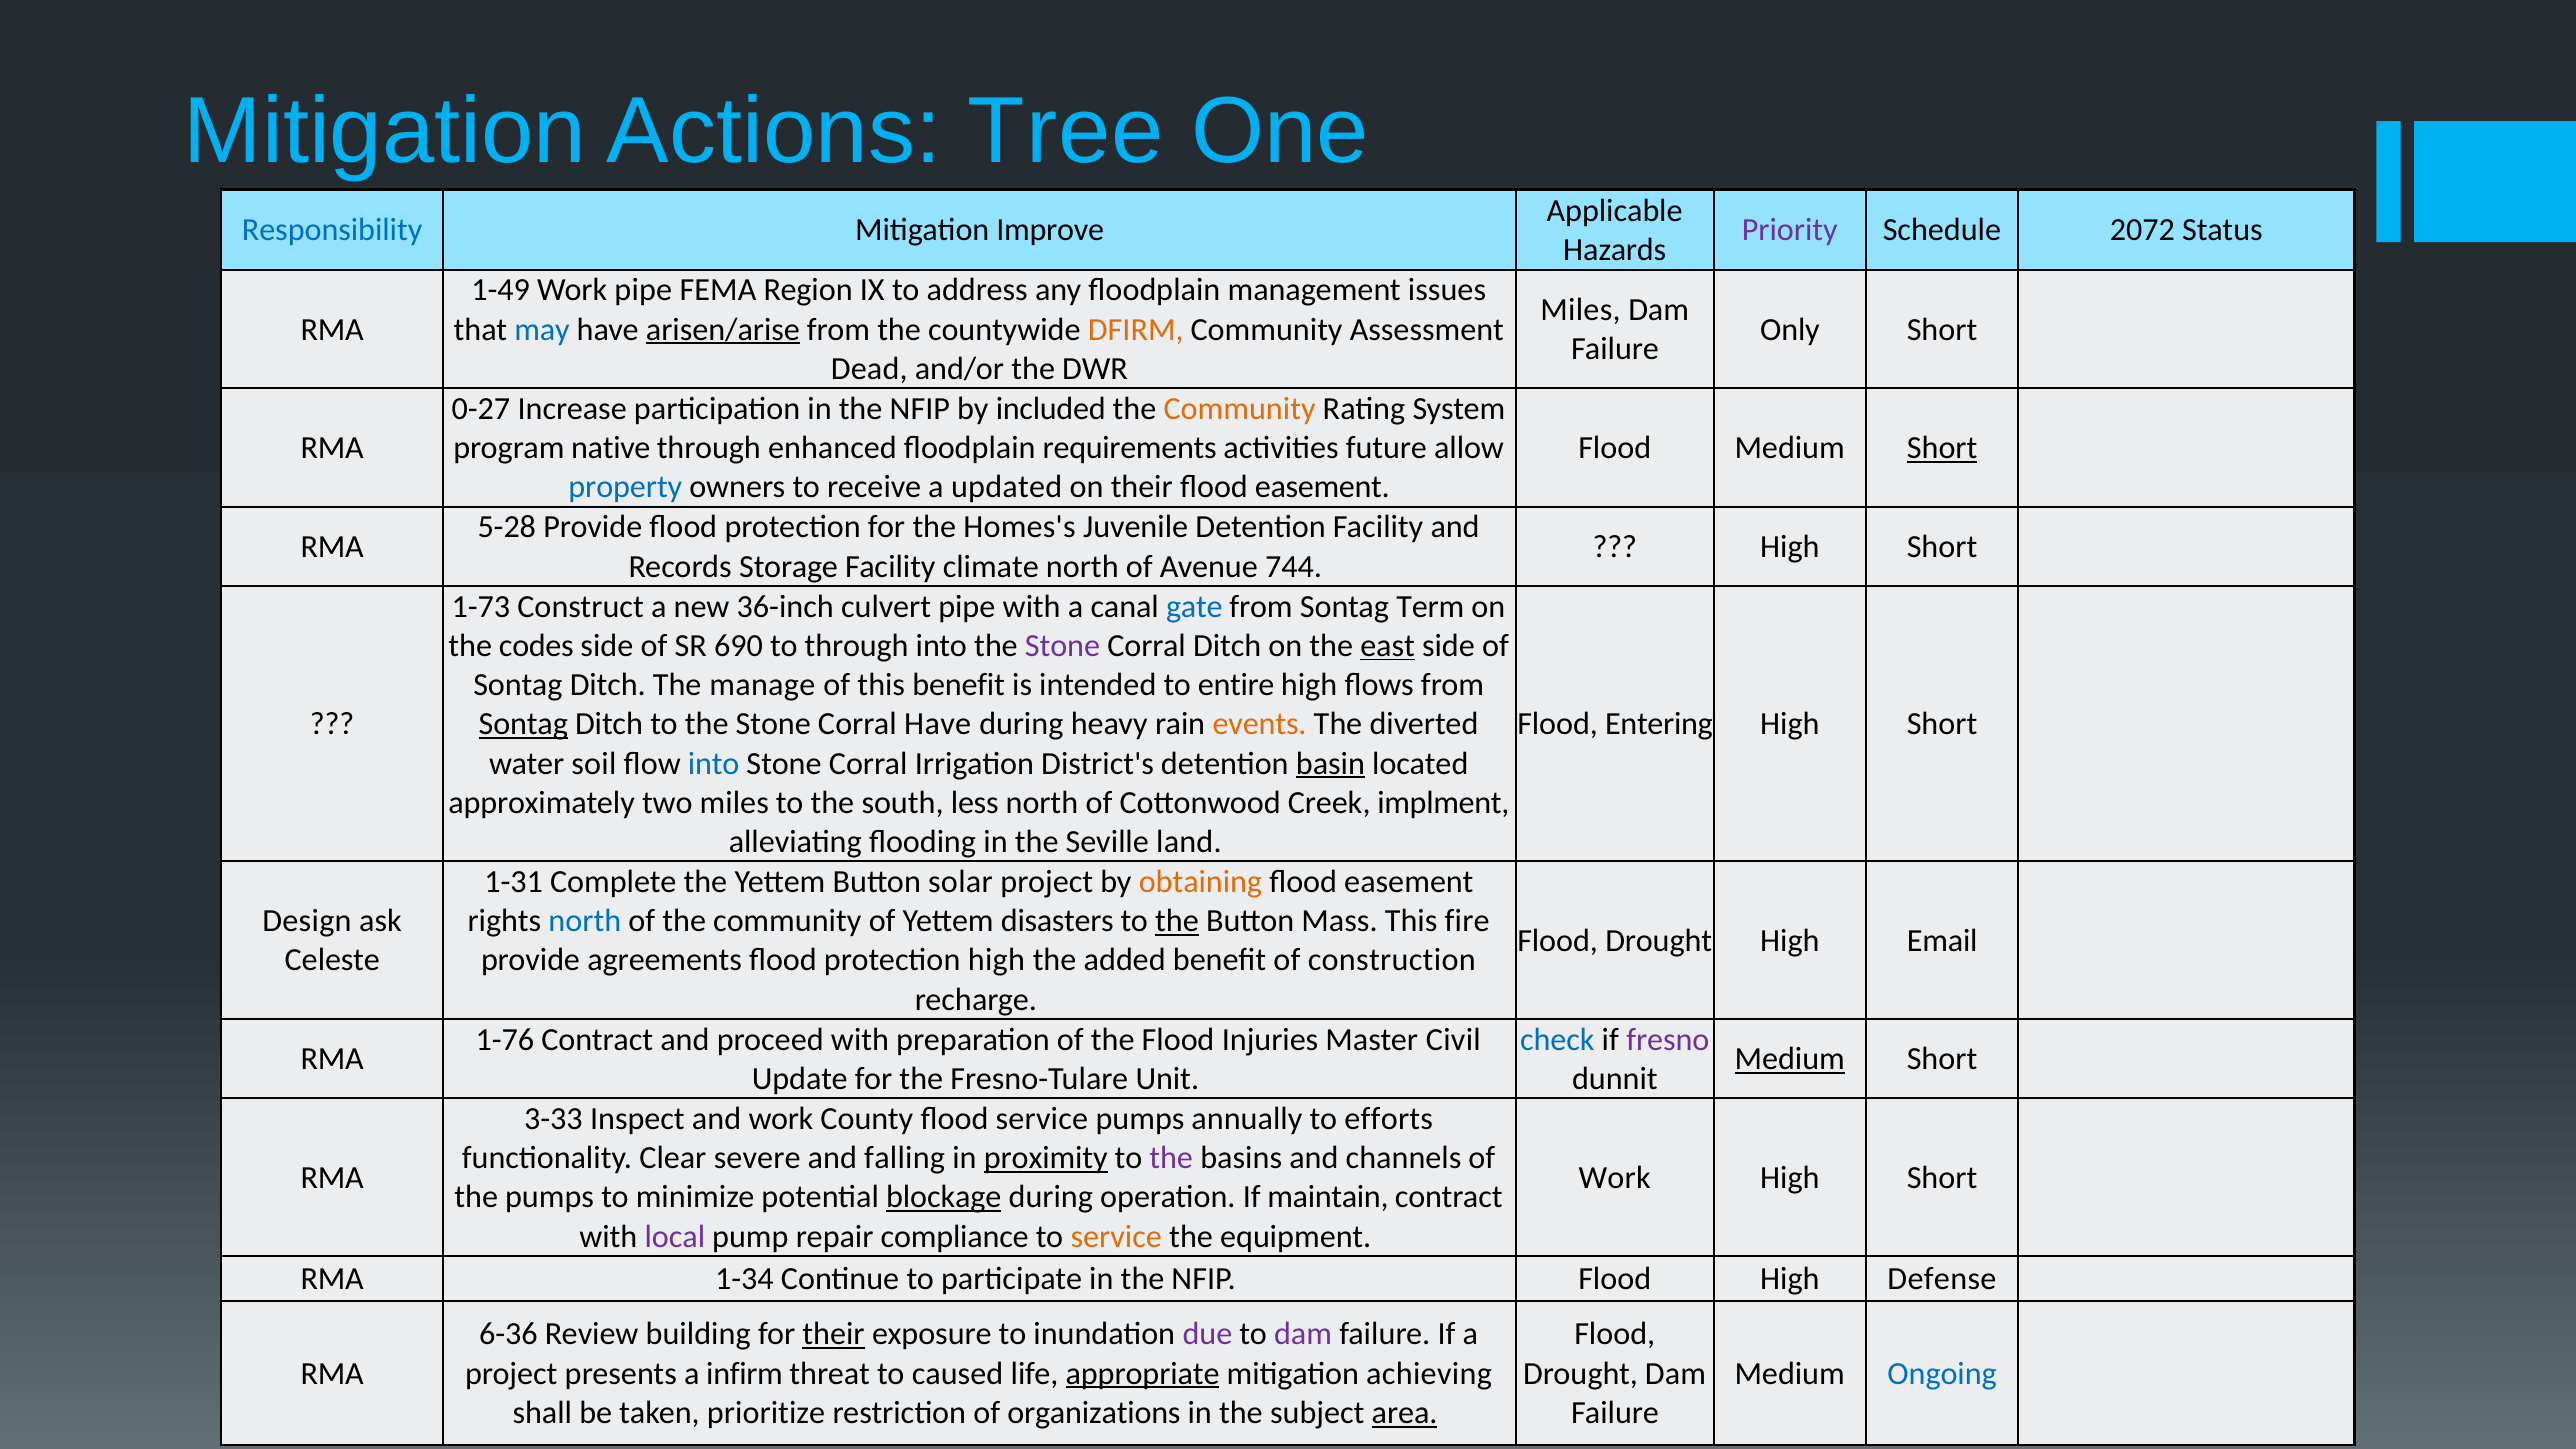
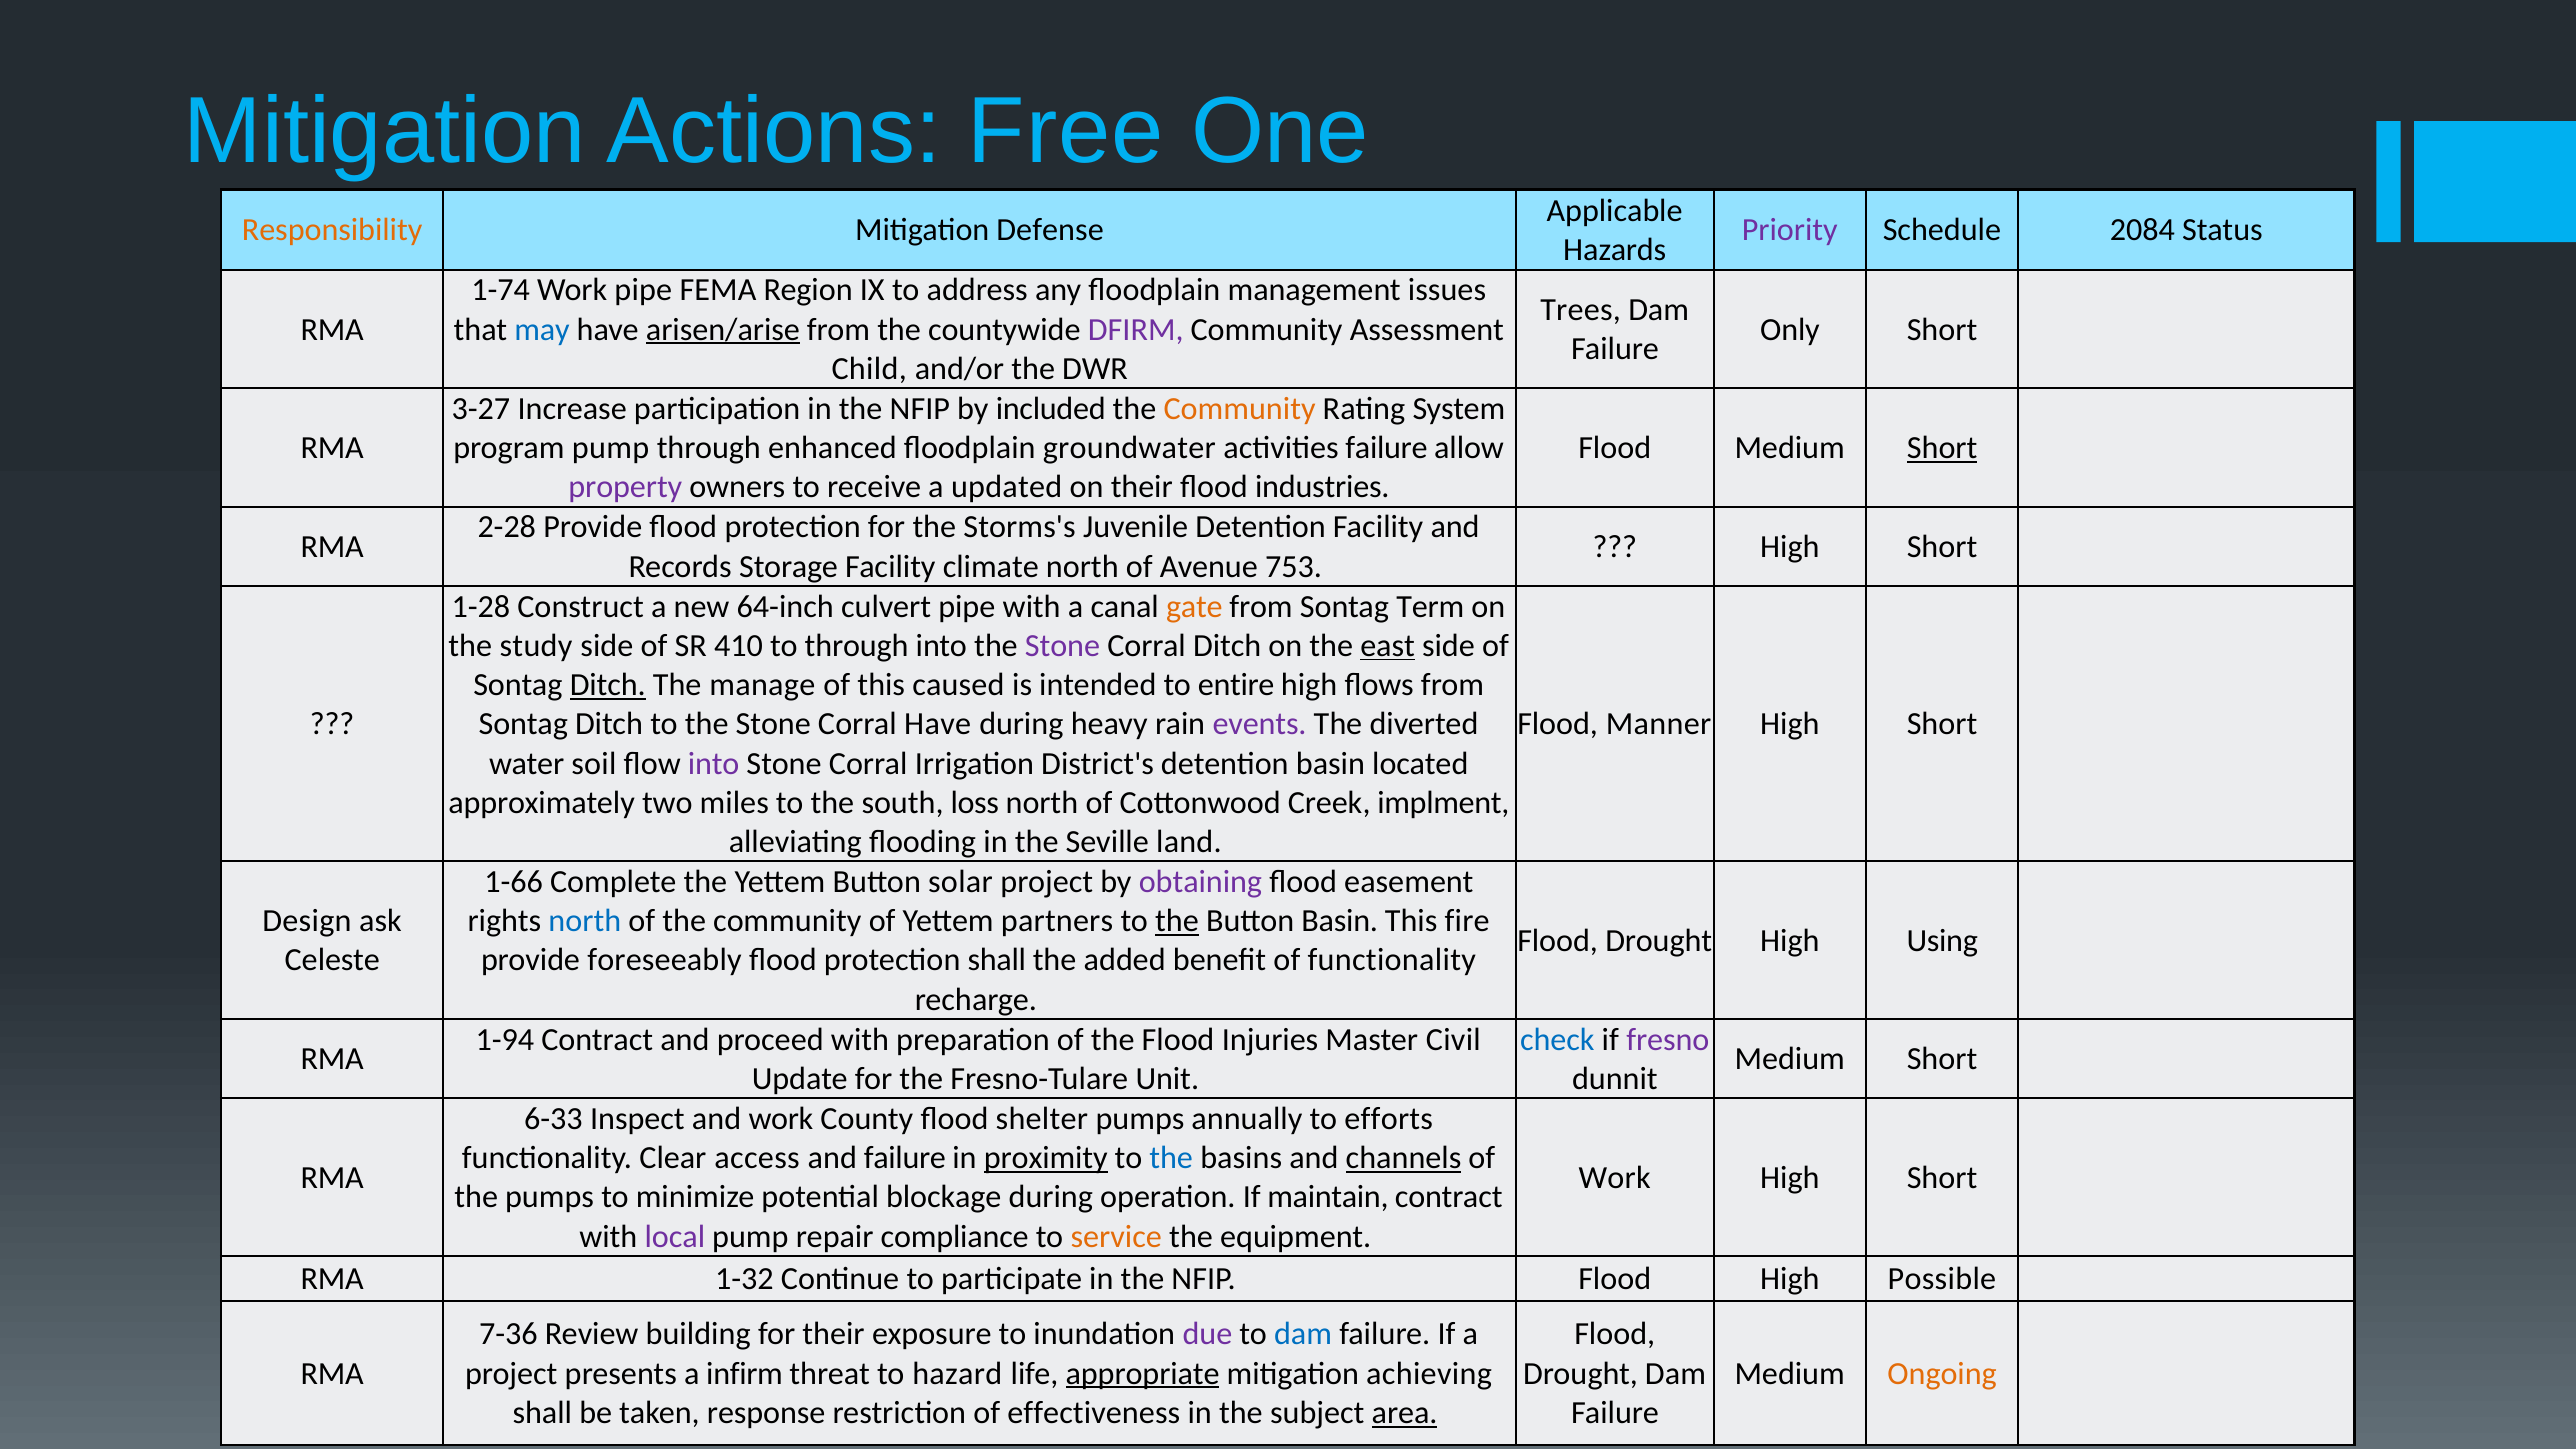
Tree: Tree -> Free (1066, 131)
Responsibility colour: blue -> orange (332, 230)
Improve: Improve -> Defense (1050, 230)
2072: 2072 -> 2084 (2142, 230)
1-49: 1-49 -> 1-74 (501, 290)
Miles: Miles -> Trees (1581, 310)
DFIRM colour: orange -> purple (1136, 330)
Dead: Dead -> Child (869, 369)
0-27: 0-27 -> 3-27 (481, 409)
program native: native -> pump (611, 448)
requirements: requirements -> groundwater (1129, 448)
activities future: future -> failure (1387, 448)
property colour: blue -> purple (625, 487)
their flood easement: easement -> industries (1322, 487)
5-28: 5-28 -> 2-28 (507, 527)
Homes's: Homes's -> Storms's (1020, 527)
744: 744 -> 753 (1294, 566)
1-73: 1-73 -> 1-28 (481, 606)
36-inch: 36-inch -> 64-inch (785, 606)
gate colour: blue -> orange (1194, 606)
codes: codes -> study (536, 646)
690: 690 -> 410 (738, 646)
Ditch underline: none -> present (608, 685)
this benefit: benefit -> caused (958, 685)
Sontag underline: present -> none (523, 724)
events colour: orange -> purple (1260, 724)
Entering: Entering -> Manner (1659, 724)
into colour: blue -> purple (714, 763)
basin underline: present -> none (1330, 763)
less: less -> loss (975, 803)
1-31: 1-31 -> 1-66 (514, 882)
obtaining colour: orange -> purple (1200, 882)
disasters: disasters -> partners (1057, 921)
Button Mass: Mass -> Basin (1340, 921)
Email: Email -> Using (1942, 941)
agreements: agreements -> foreseeably (664, 960)
protection high: high -> shall (997, 960)
of construction: construction -> functionality (1392, 960)
1-76: 1-76 -> 1-94 (505, 1039)
Medium underline: present -> none (1790, 1059)
3-33: 3-33 -> 6-33 (553, 1119)
flood service: service -> shelter (1042, 1119)
severe: severe -> access (757, 1158)
and falling: falling -> failure (905, 1158)
the colour: purple -> blue (1171, 1158)
channels underline: none -> present (1404, 1158)
blockage underline: present -> none (944, 1197)
1-34: 1-34 -> 1-32 (744, 1279)
Defense: Defense -> Possible (1942, 1279)
6-36: 6-36 -> 7-36 (508, 1334)
their underline: present -> none (834, 1334)
dam colour: purple -> blue (1303, 1334)
caused: caused -> hazard (957, 1373)
Ongoing colour: blue -> orange (1942, 1373)
prioritize: prioritize -> response (766, 1413)
organizations: organizations -> effectiveness (1094, 1413)
